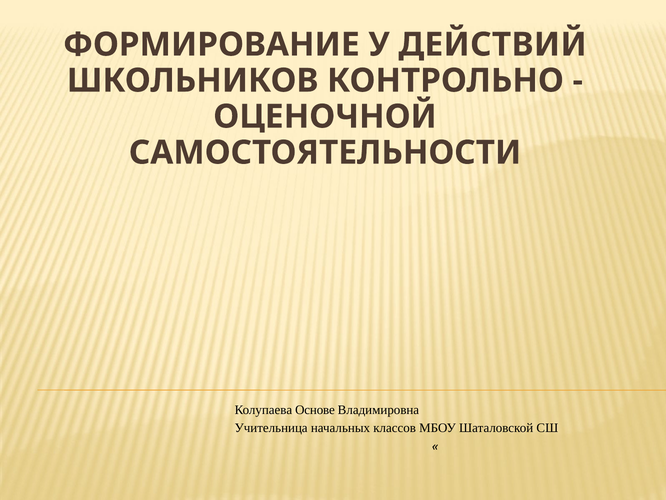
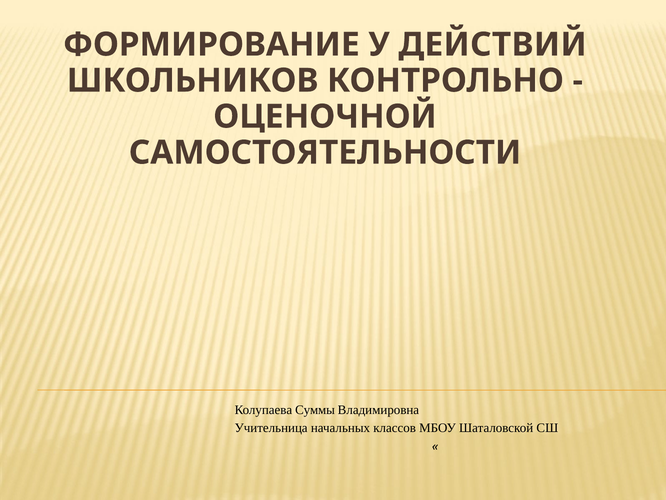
Основе: Основе -> Суммы (315, 410)
